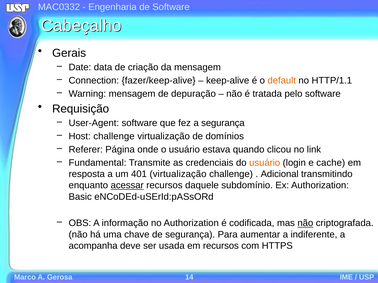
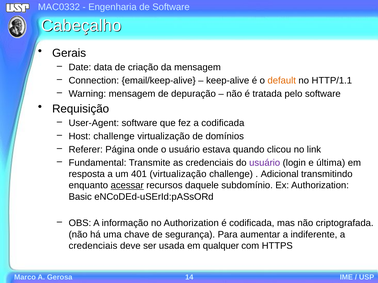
fazer/keep-alive: fazer/keep-alive -> email/keep-alive (159, 81)
a segurança: segurança -> codificada (223, 123)
usuário colour: orange -> purple (265, 163)
cache: cache -> última (331, 163)
não underline: present -> none (305, 224)
acompanha: acompanha -> credenciais (93, 246)
em recursos: recursos -> qualquer (221, 246)
